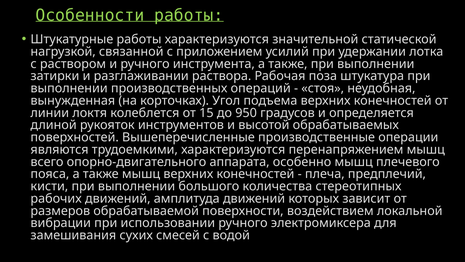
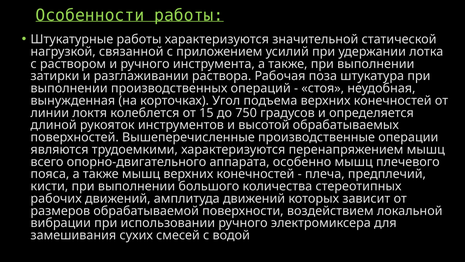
950: 950 -> 750 (246, 113)
